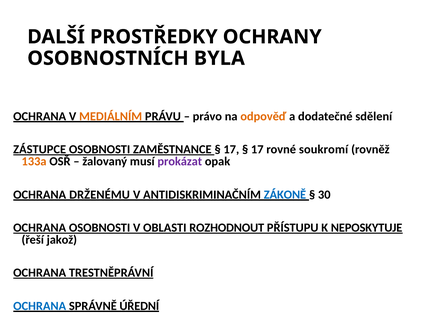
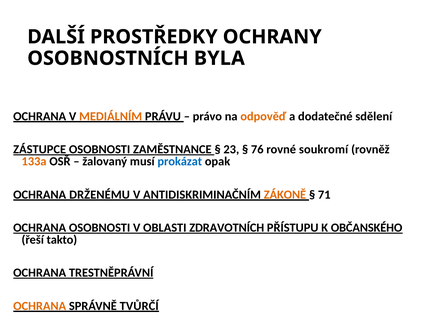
17: 17 -> 23 (231, 149)
17: 17 -> 76 (257, 149)
prokázat colour: purple -> blue (180, 161)
ZÁKONĚ colour: blue -> orange (285, 194)
30: 30 -> 71 (324, 194)
ROZHODNOUT: ROZHODNOUT -> ZDRAVOTNÍCH (227, 227)
NEPOSKYTUJE: NEPOSKYTUJE -> OBČANSKÉHO (367, 227)
jakož: jakož -> takto (62, 239)
OCHRANA colour: blue -> orange (40, 306)
ÚŘEDNÍ: ÚŘEDNÍ -> TVŮRČÍ (139, 306)
